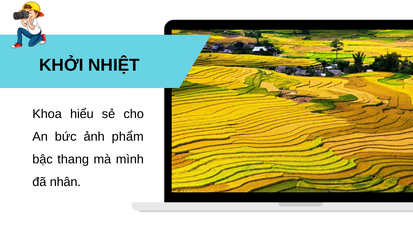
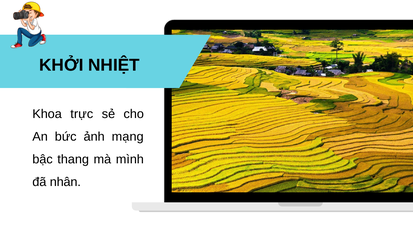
hiểu: hiểu -> trực (82, 114)
phẩm: phẩm -> mạng (128, 137)
